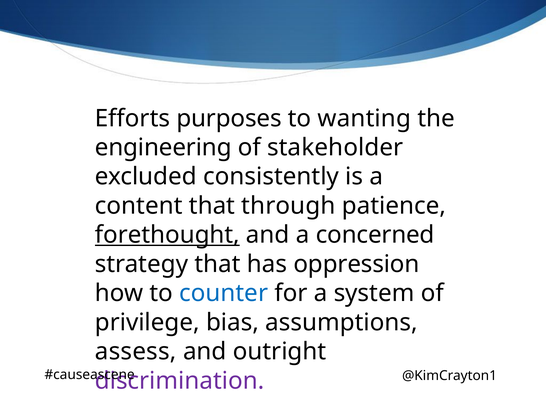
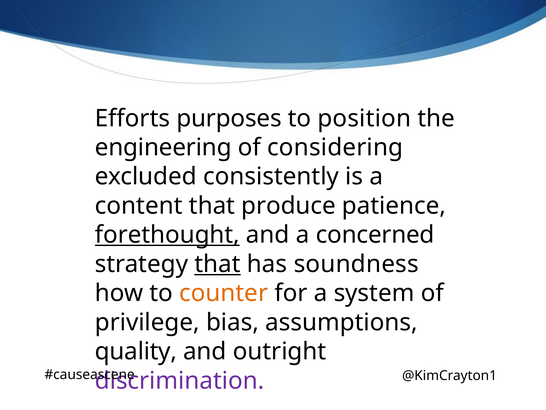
wanting: wanting -> position (364, 118)
stakeholder: stakeholder -> considering (335, 147)
through: through -> produce (289, 206)
that underline: none -> present (217, 264)
oppression: oppression -> soundness (356, 264)
counter colour: blue -> orange (224, 293)
assess: assess -> quality (136, 351)
